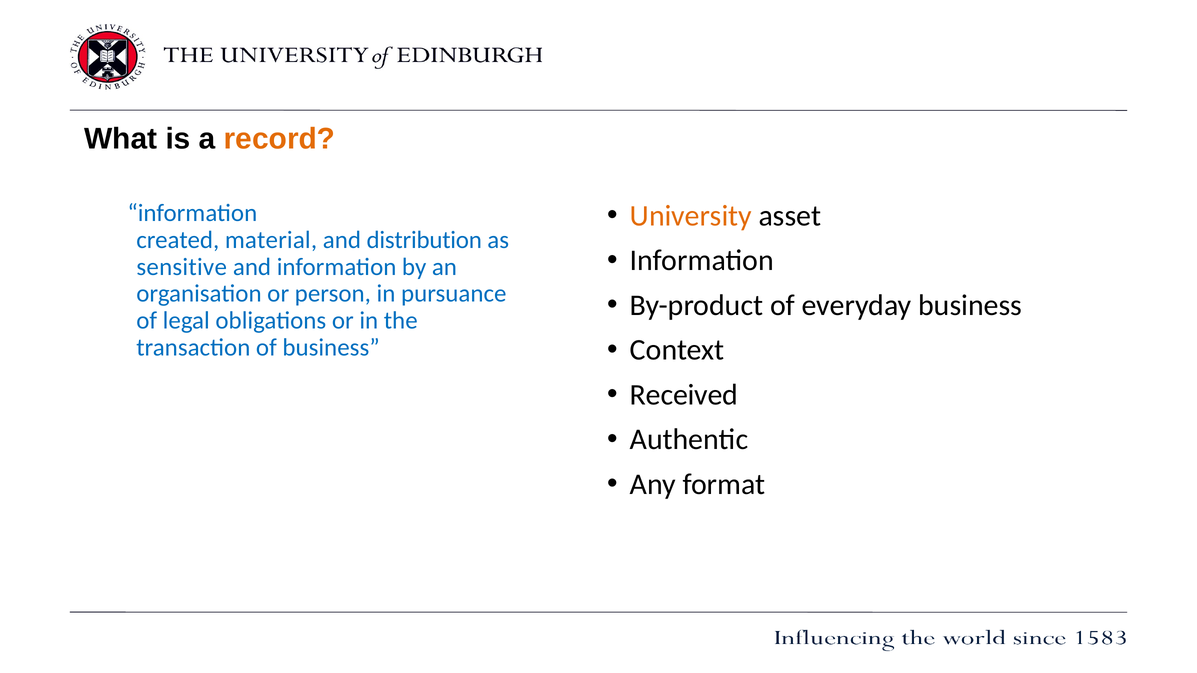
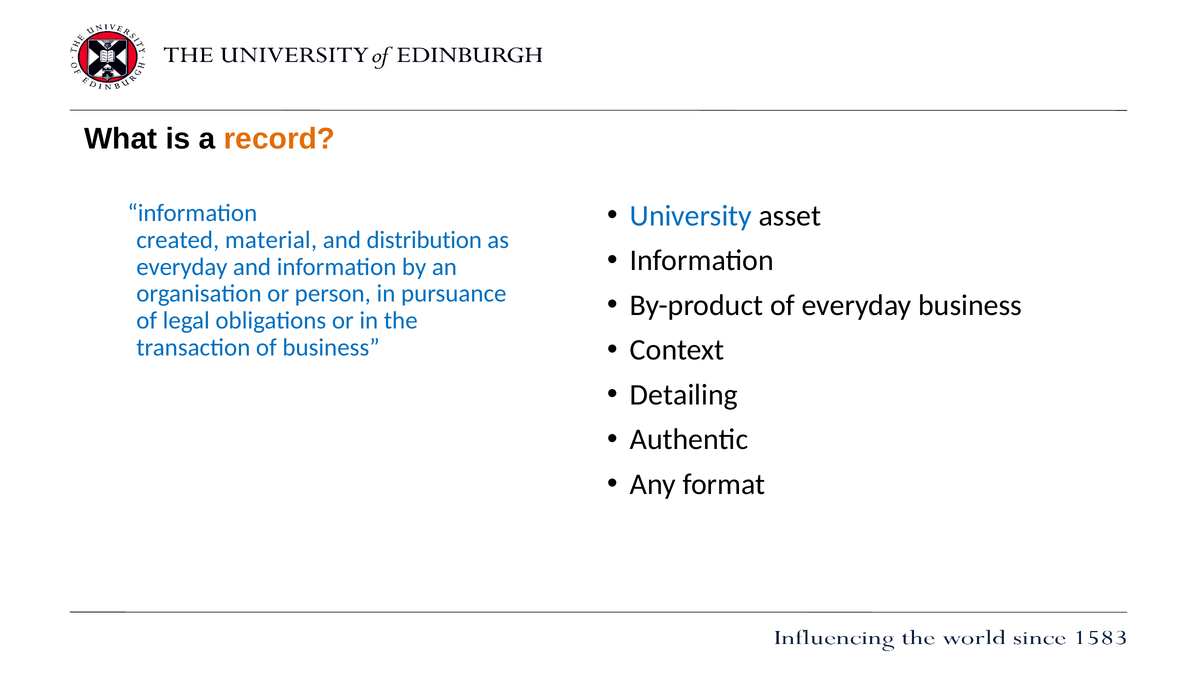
University colour: orange -> blue (691, 216)
sensitive: sensitive -> everyday (182, 267)
Received: Received -> Detailing (684, 395)
